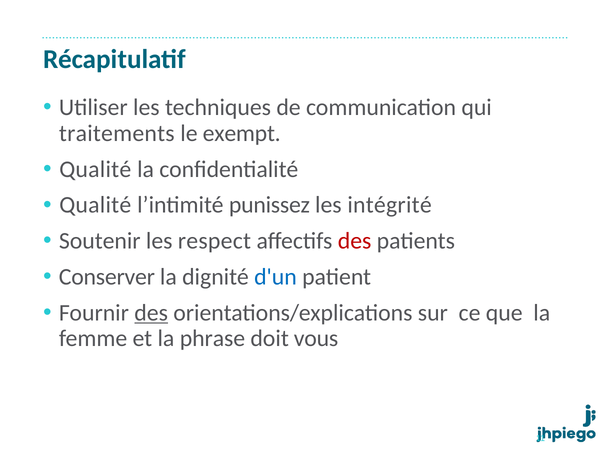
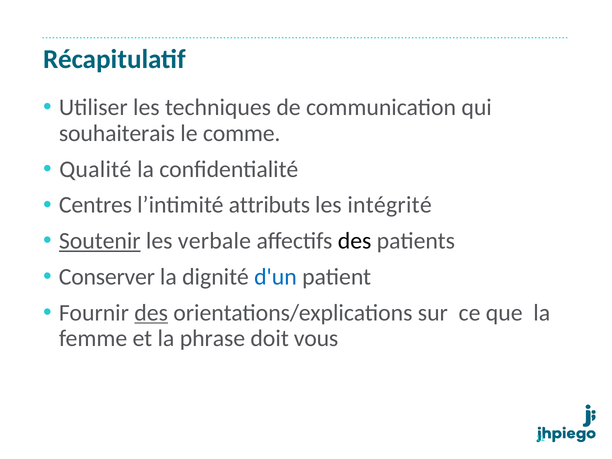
traitements: traitements -> souhaiterais (117, 133)
exempt: exempt -> comme (242, 133)
Qualité: Qualité -> Centres (95, 205)
punissez: punissez -> attributs (269, 205)
Soutenir underline: none -> present (100, 241)
respect: respect -> verbale (214, 241)
des colour: red -> black (355, 241)
